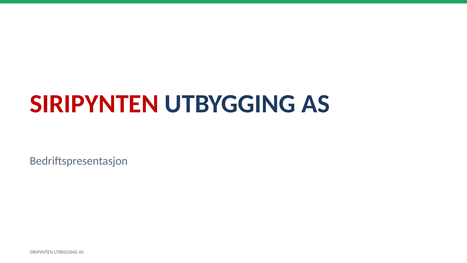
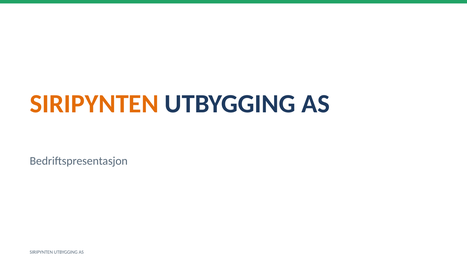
SIRIPYNTEN colour: red -> orange (94, 104)
